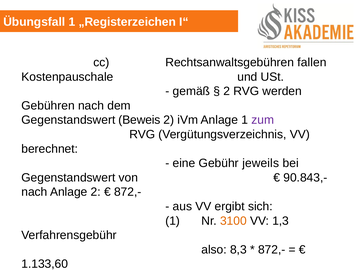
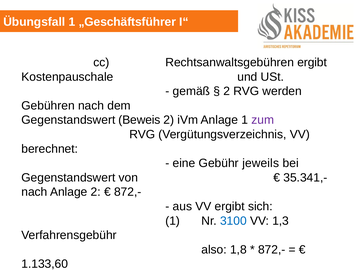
„Registerzeichen: „Registerzeichen -> „Geschäftsführer (127, 22)
Rechtsanwaltsgebühren fallen: fallen -> ergibt (312, 62)
90.843,-: 90.843,- -> 35.341,- (305, 178)
3100 colour: orange -> blue (233, 221)
8,3: 8,3 -> 1,8 (238, 250)
